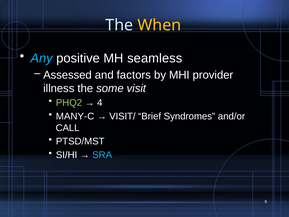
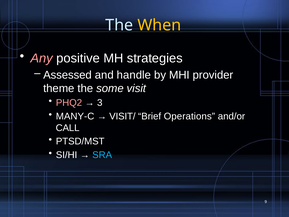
Any colour: light blue -> pink (42, 58)
seamless: seamless -> strategies (155, 58)
factors: factors -> handle (134, 75)
illness: illness -> theme (59, 88)
PHQ2 colour: light green -> pink (69, 103)
4: 4 -> 3 (100, 103)
Syndromes: Syndromes -> Operations (189, 116)
